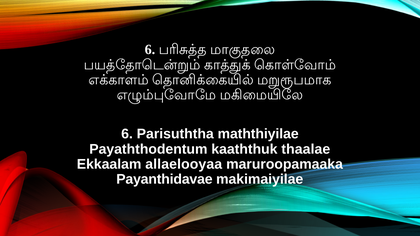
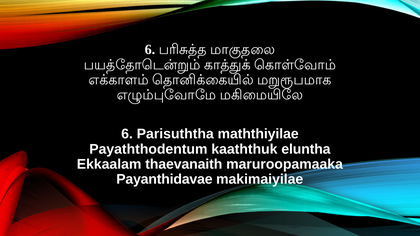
thaalae: thaalae -> eluntha (306, 149)
allaelooyaa: allaelooyaa -> thaevanaith (184, 164)
